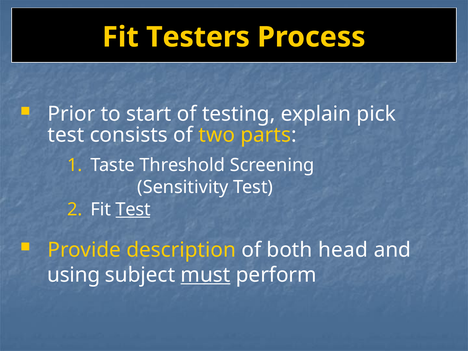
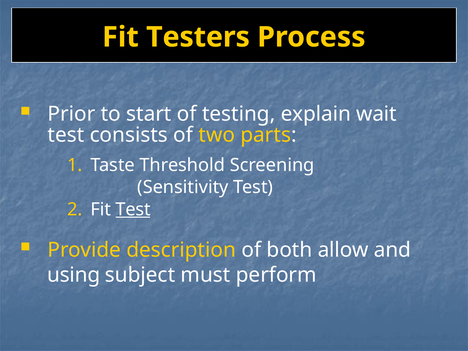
pick: pick -> wait (376, 114)
head: head -> allow (343, 250)
must underline: present -> none (205, 275)
